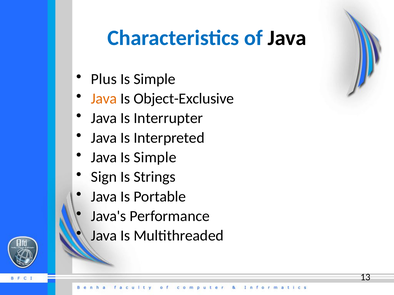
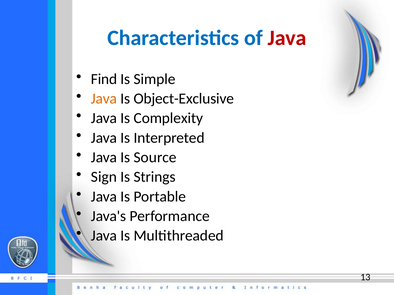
Java colour: black -> red (287, 38)
Plus: Plus -> Find (104, 79)
Interrupter: Interrupter -> Complexity (168, 118)
Java Is Simple: Simple -> Source (155, 158)
